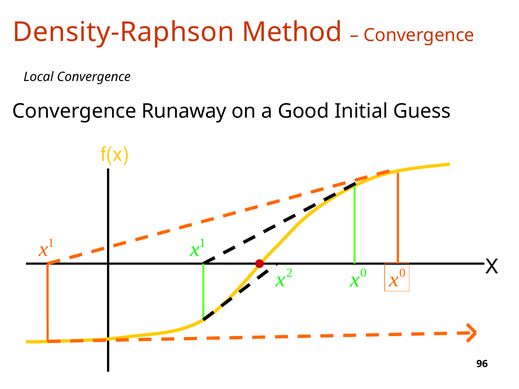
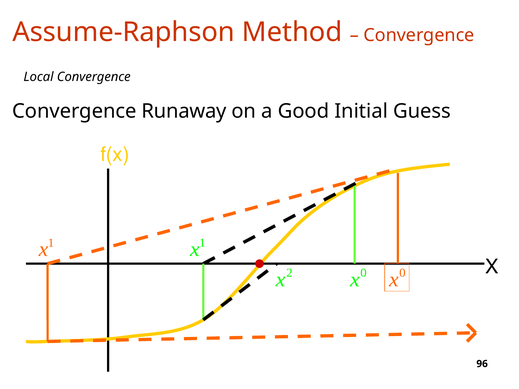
Density-Raphson: Density-Raphson -> Assume-Raphson (124, 32)
